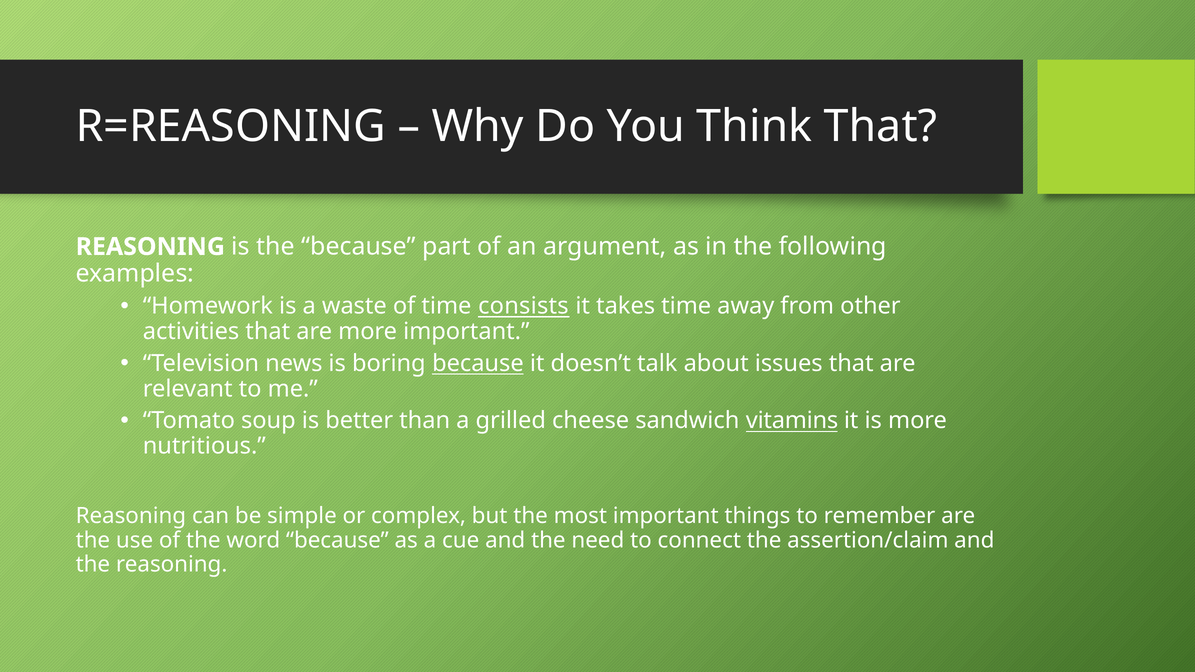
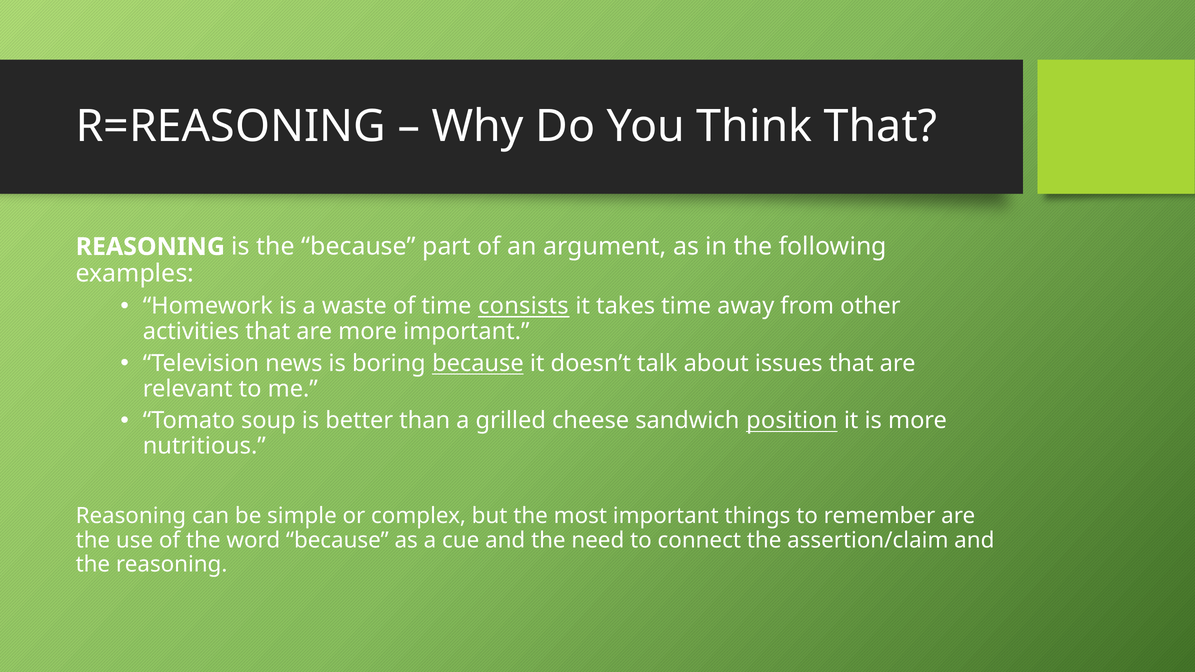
vitamins: vitamins -> position (792, 421)
